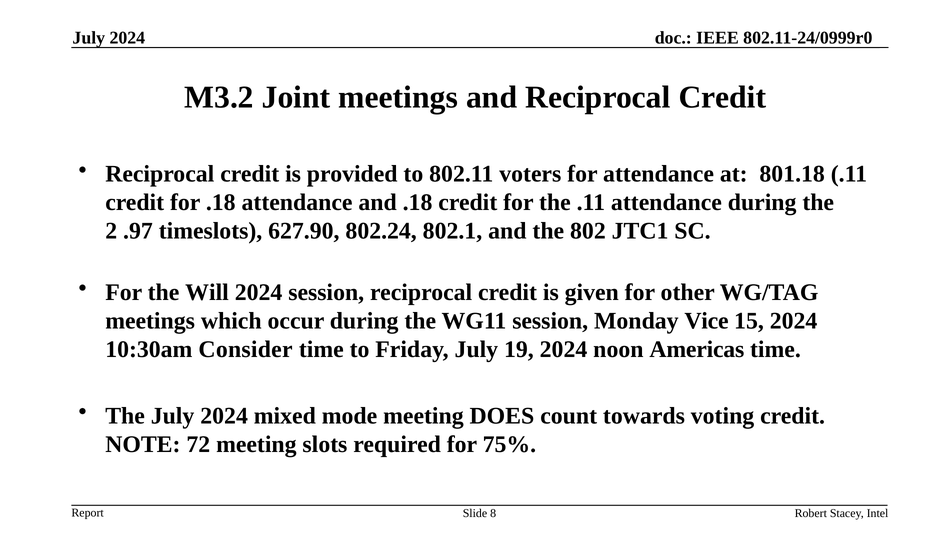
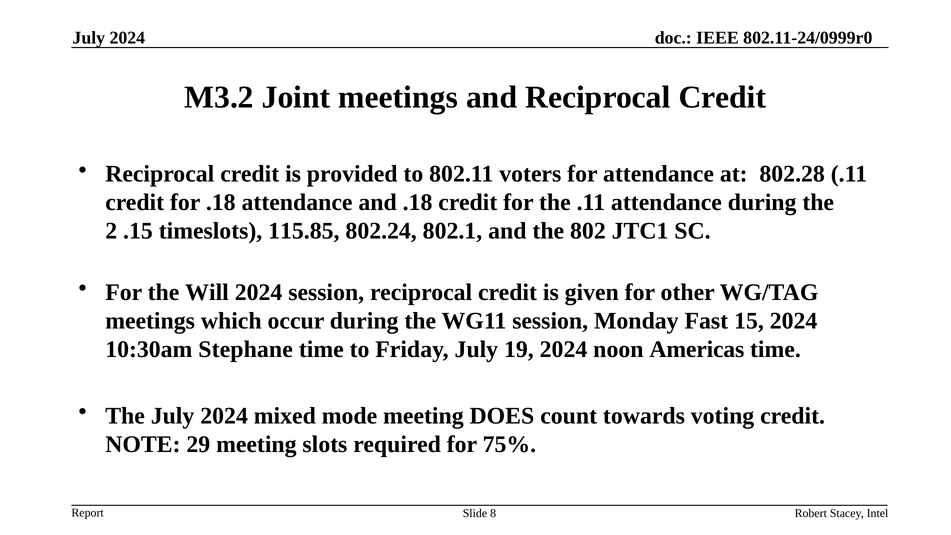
801.18: 801.18 -> 802.28 (792, 174)
.97: .97 -> .15 (138, 231)
627.90: 627.90 -> 115.85 (304, 231)
Vice: Vice -> Fast (706, 321)
Consider: Consider -> Stephane (246, 349)
72: 72 -> 29 (198, 444)
